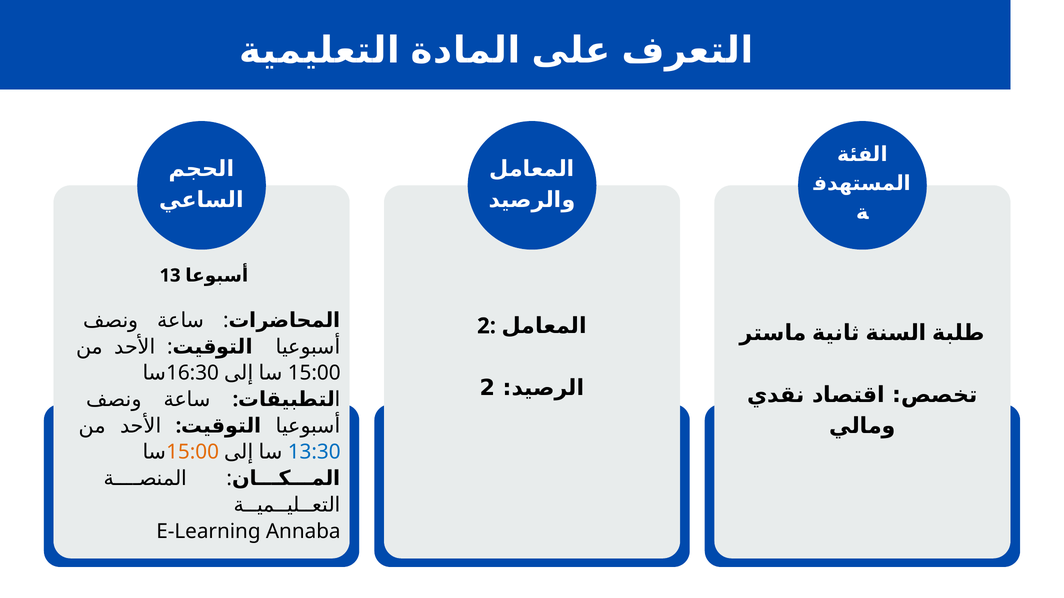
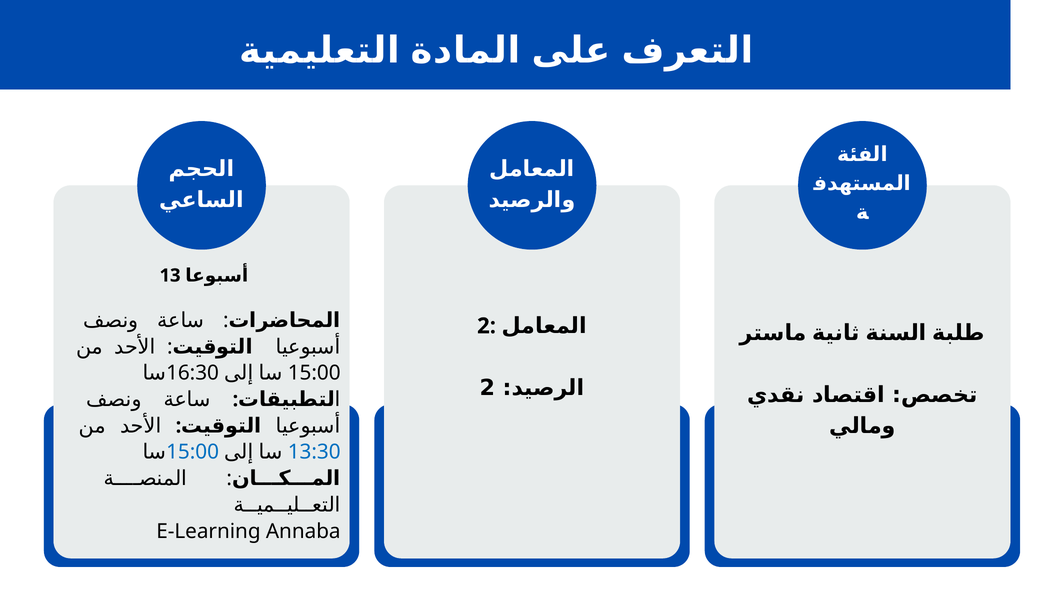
15:00 colour: orange -> blue (193, 453)
